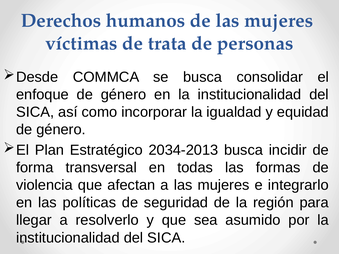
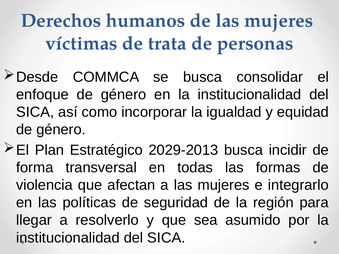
2034-2013: 2034-2013 -> 2029-2013 (183, 150)
